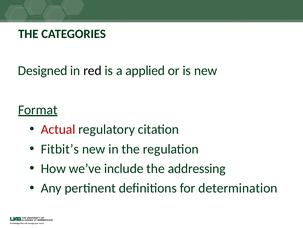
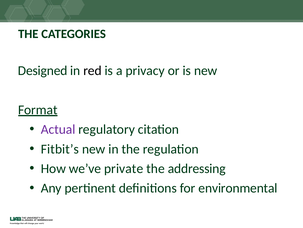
applied: applied -> privacy (145, 70)
Actual colour: red -> purple (58, 129)
include: include -> private (124, 168)
determination: determination -> environmental (238, 188)
